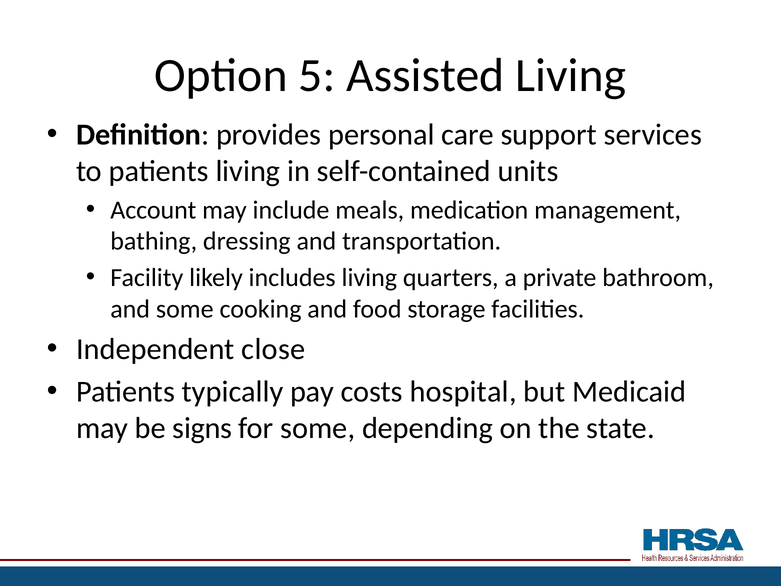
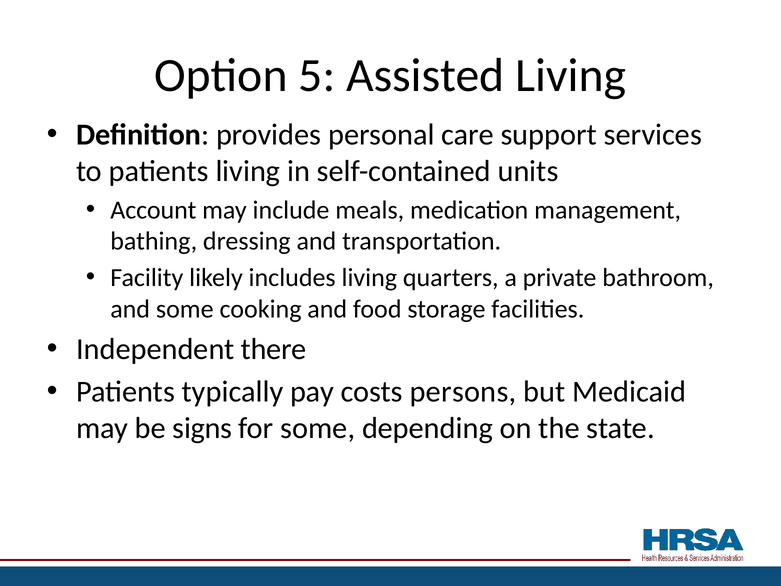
close: close -> there (274, 349)
hospital: hospital -> persons (463, 391)
